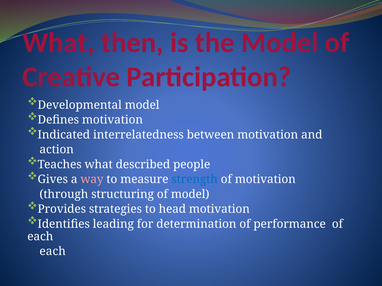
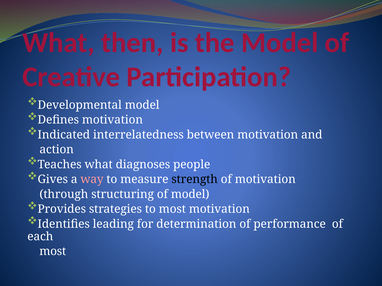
described: described -> diagnoses (143, 165)
strength colour: blue -> black (195, 180)
to head: head -> most (172, 209)
each: each -> most (53, 252)
